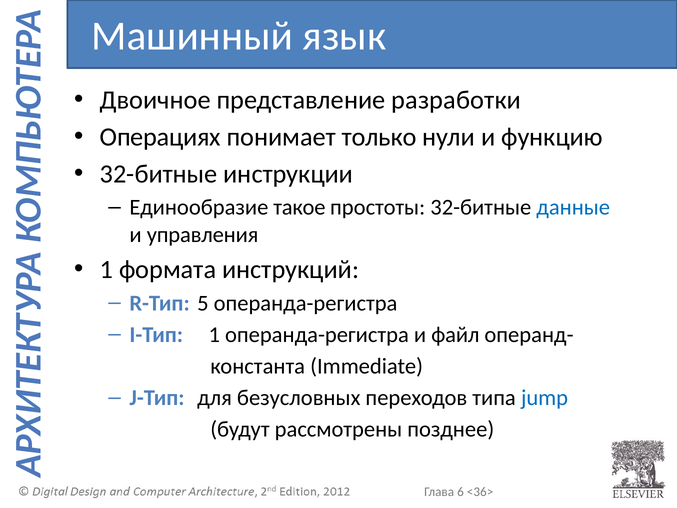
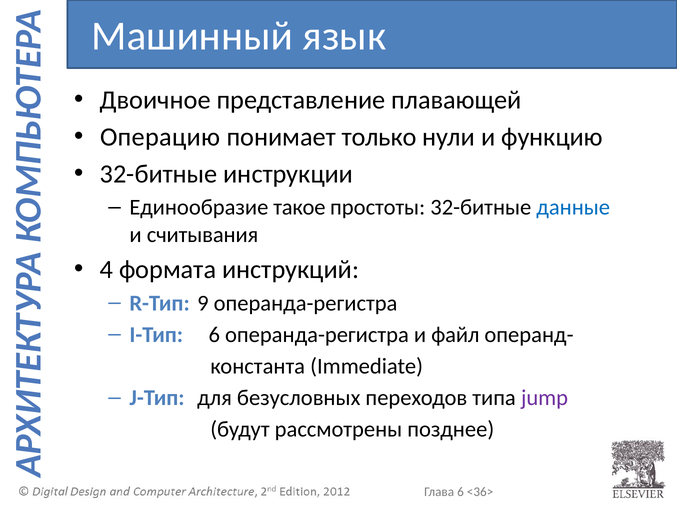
разработки: разработки -> плавающей (456, 100)
Операциях: Операциях -> Операцию (160, 137)
управления: управления -> считывания (203, 234)
1: 1 -> 4 (107, 269)
5: 5 -> 9 (203, 303)
I-Тип 1: 1 -> 6 (214, 335)
jump colour: blue -> purple (545, 398)
